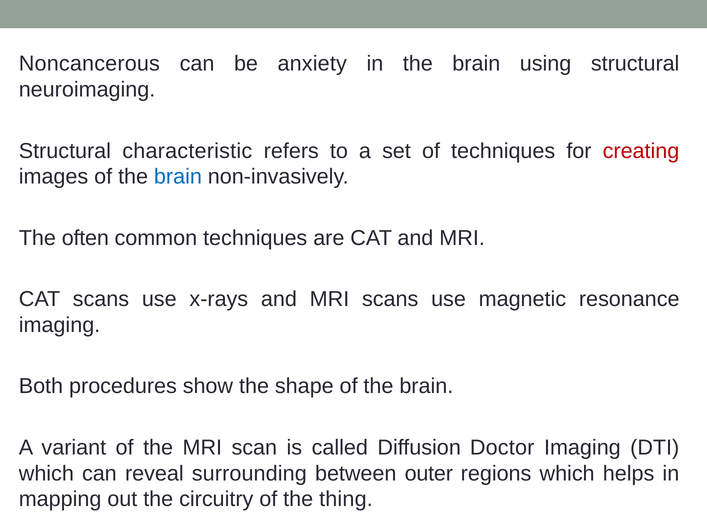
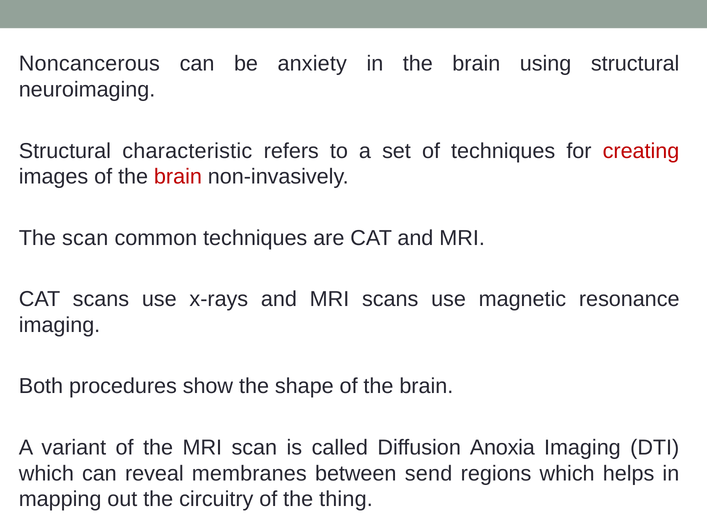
brain colour: blue -> red (178, 177)
The often: often -> scan (85, 238)
Doctor: Doctor -> Anoxia (502, 448)
surrounding: surrounding -> membranes (249, 474)
outer: outer -> send (429, 474)
